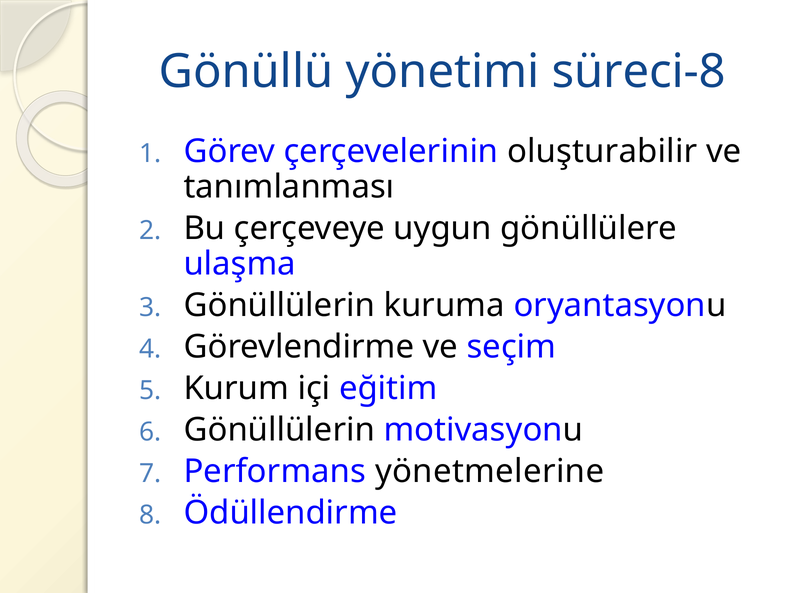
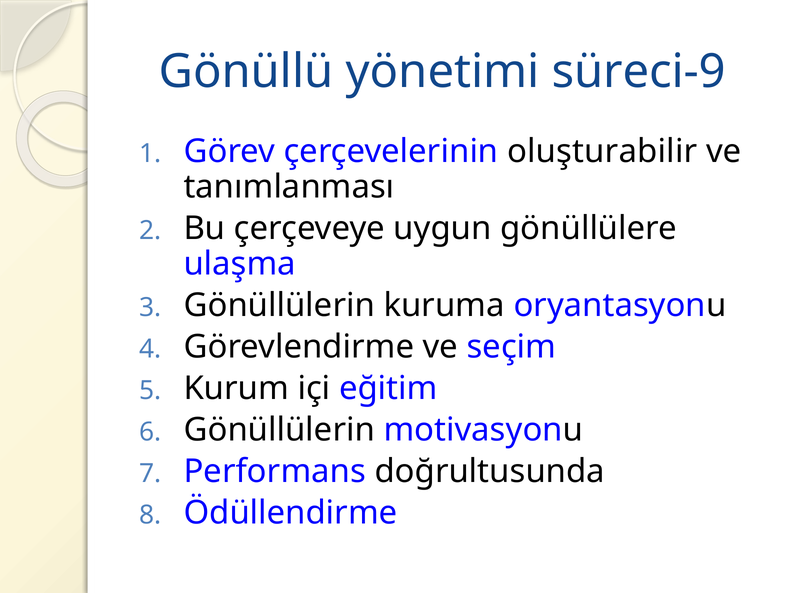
süreci-8: süreci-8 -> süreci-9 (639, 72)
yönetmelerine: yönetmelerine -> doğrultusunda (490, 471)
